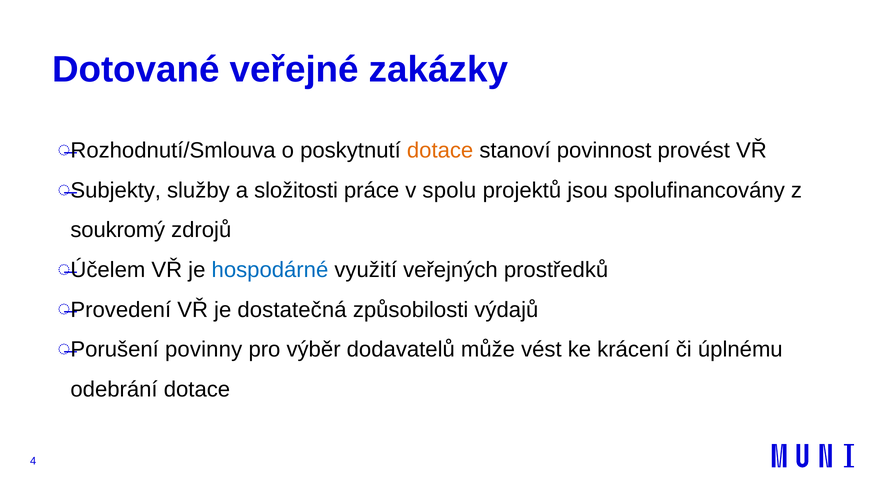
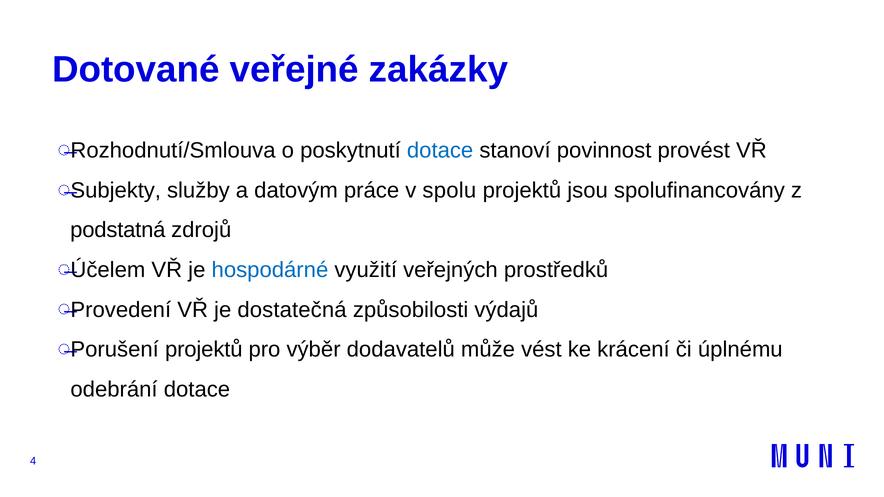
dotace colour: orange -> blue (440, 151)
složitosti: složitosti -> datovým (296, 191)
soukromý: soukromý -> podstatná (118, 230)
Porušení povinny: povinny -> projektů (204, 350)
